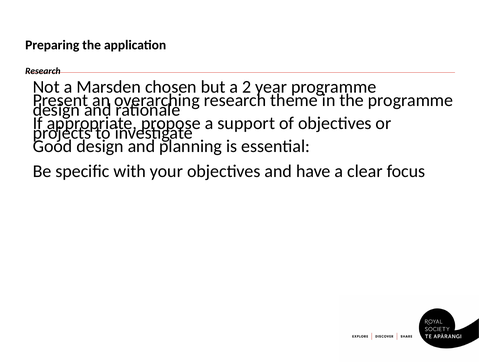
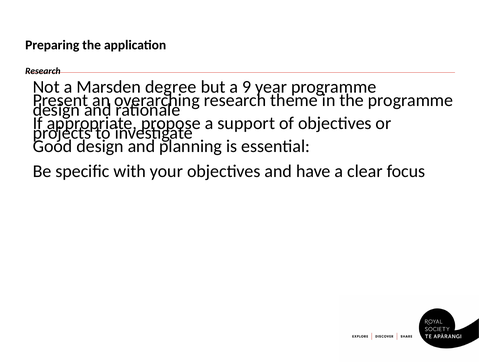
chosen: chosen -> degree (171, 87)
2: 2 -> 9 (247, 87)
